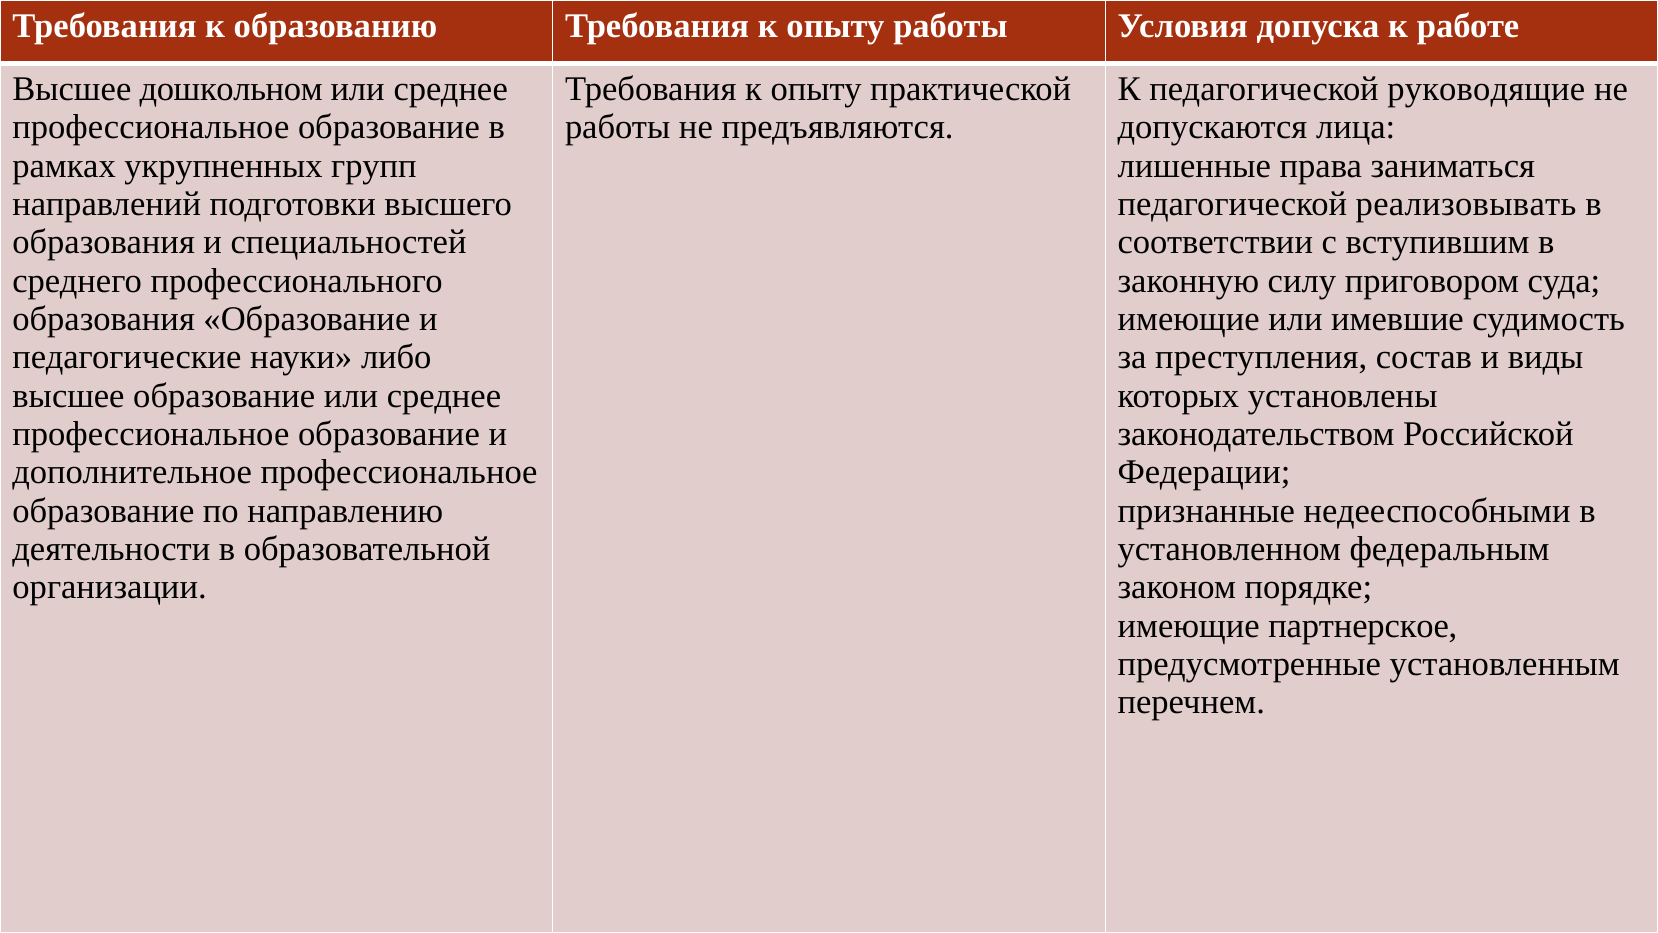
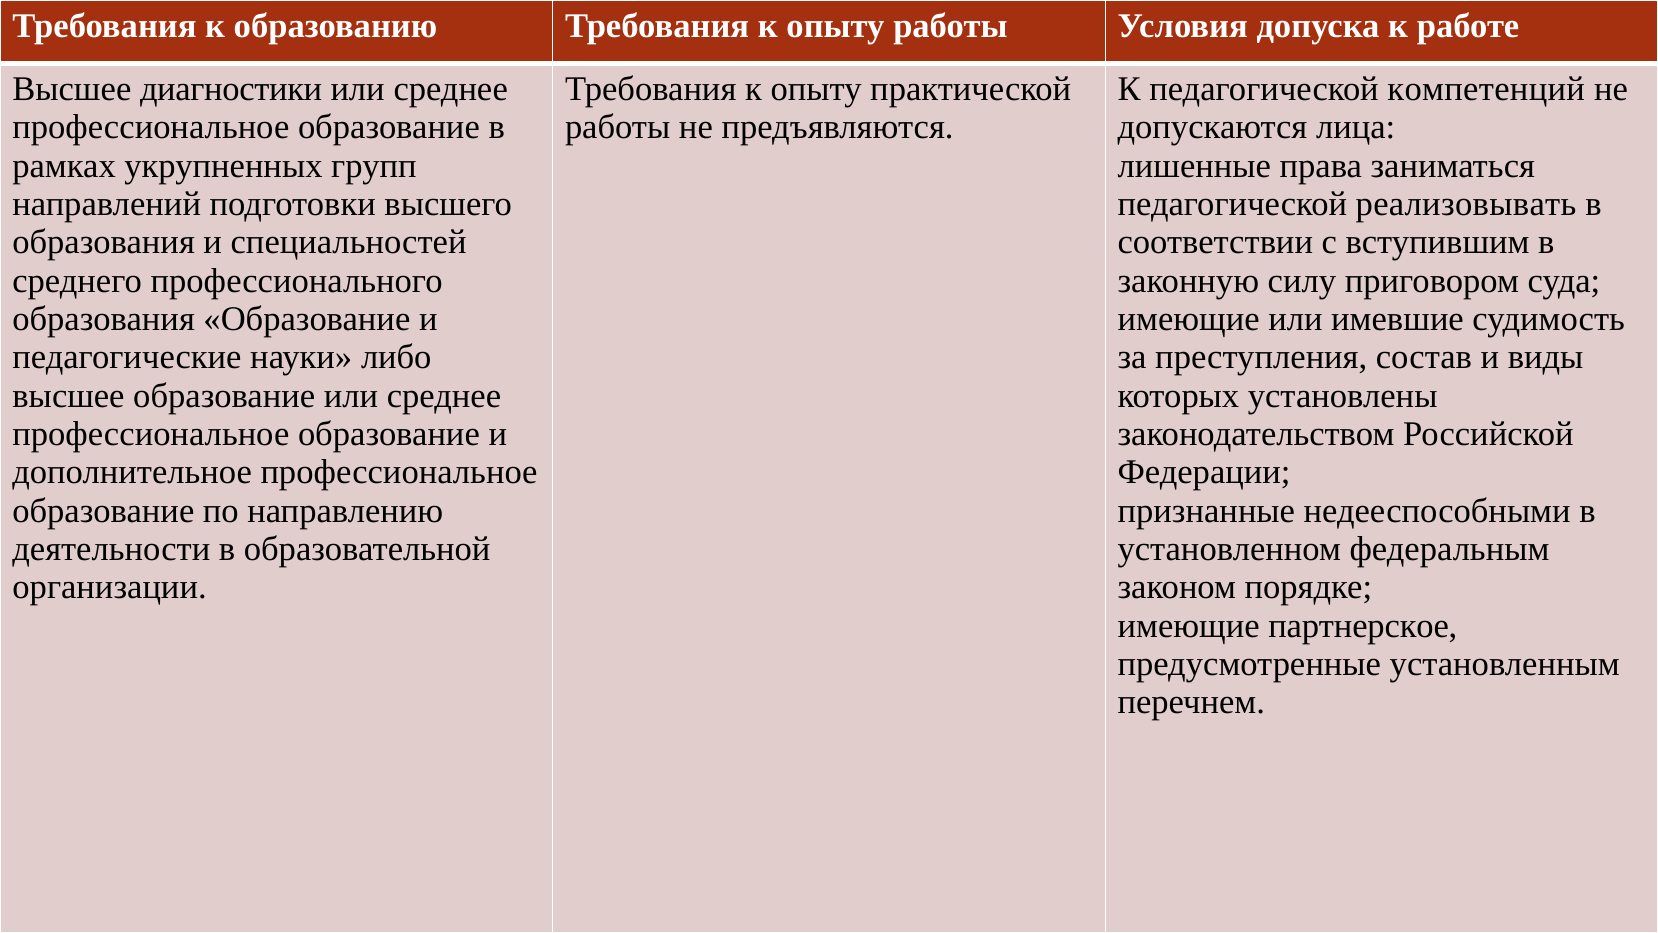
дошкольном: дошкольном -> диагностики (231, 89)
руководящие: руководящие -> компетенций (1486, 89)
